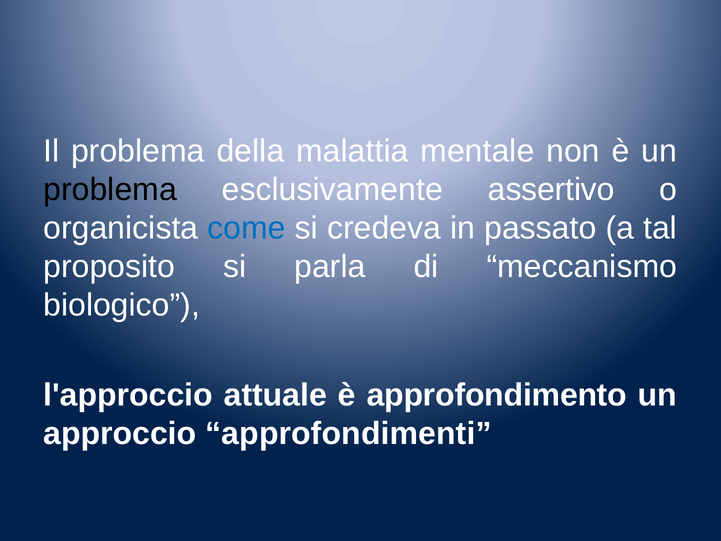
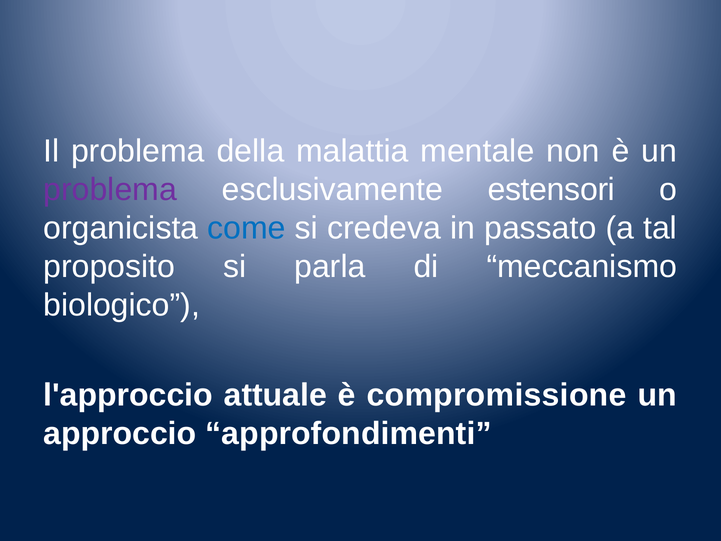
problema colour: black -> purple (110, 190)
assertivo: assertivo -> estensori (551, 190)
approfondimento: approfondimento -> compromissione (497, 395)
